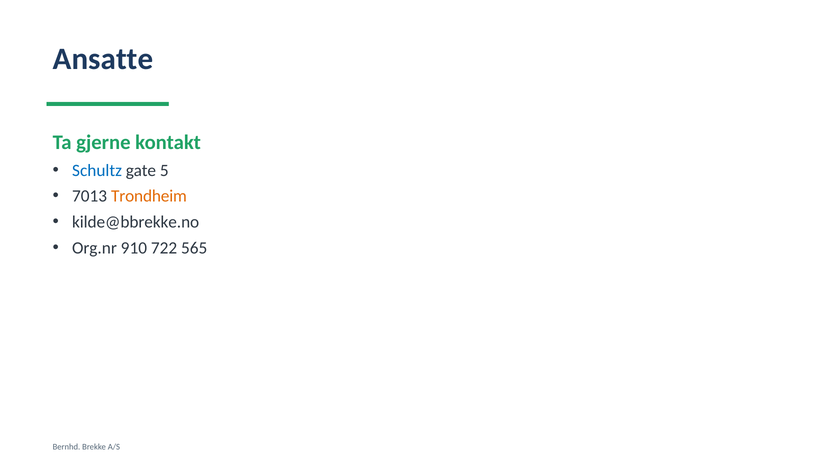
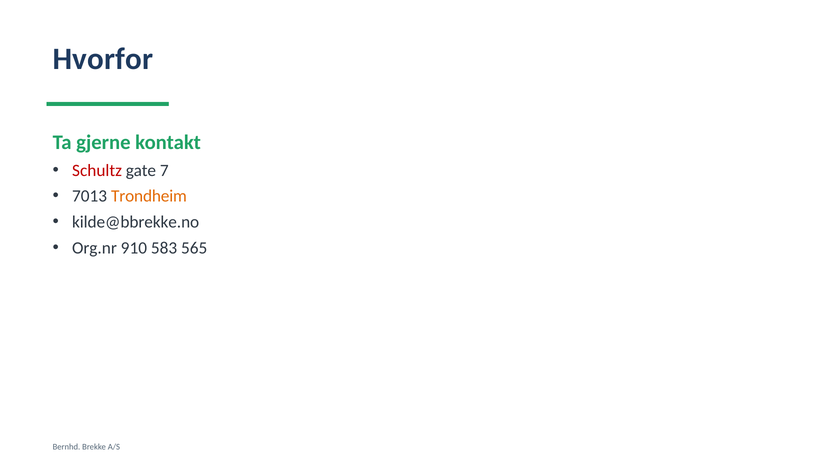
Ansatte: Ansatte -> Hvorfor (103, 59)
Schultz colour: blue -> red (97, 170)
5: 5 -> 7 (164, 170)
722: 722 -> 583 (164, 248)
